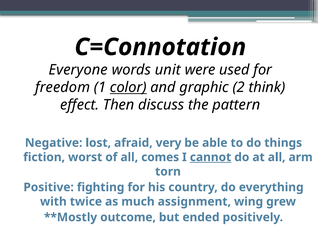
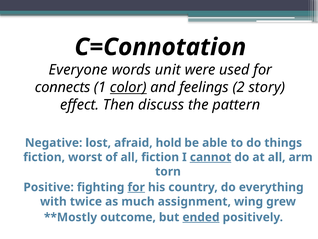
freedom: freedom -> connects (63, 87)
graphic: graphic -> feelings (204, 87)
think: think -> story (267, 87)
very: very -> hold (169, 143)
all comes: comes -> fiction (160, 157)
for underline: none -> present (136, 187)
ended underline: none -> present (201, 217)
